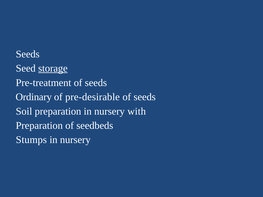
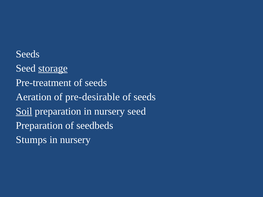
Ordinary: Ordinary -> Aeration (34, 97)
Soil underline: none -> present (24, 111)
nursery with: with -> seed (137, 111)
